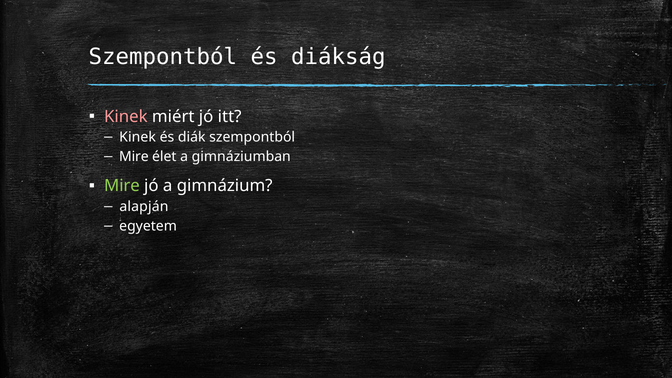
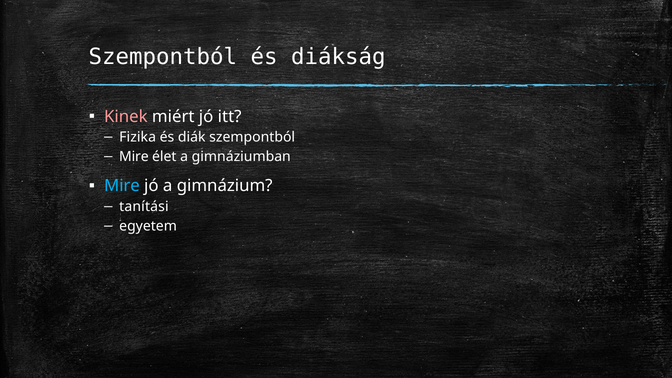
Kinek: Kinek -> Fizika (138, 137)
Mire colour: light green -> light blue (122, 186)
alapján: alapján -> tanítási (144, 207)
